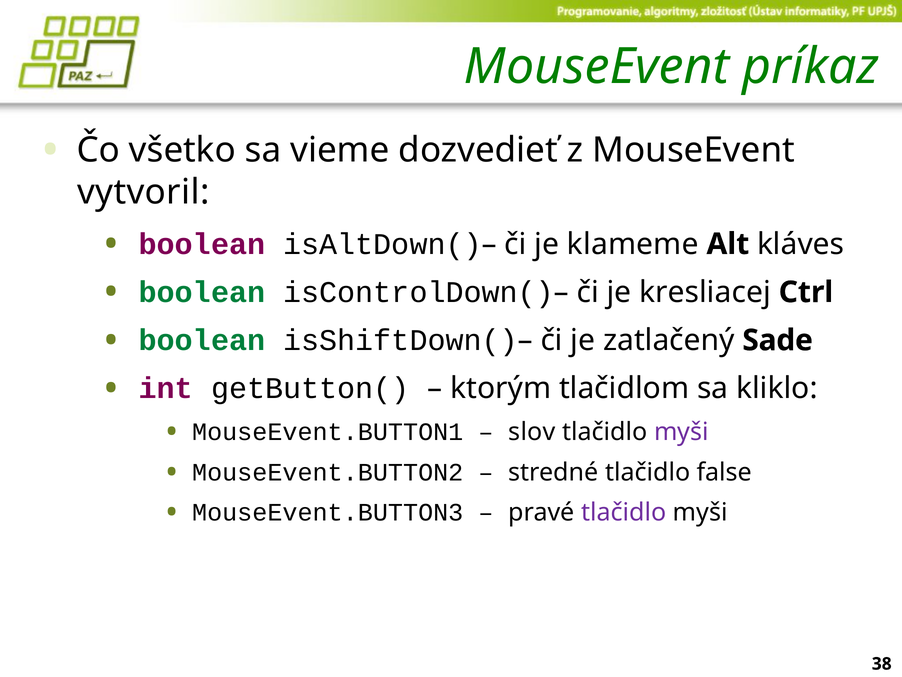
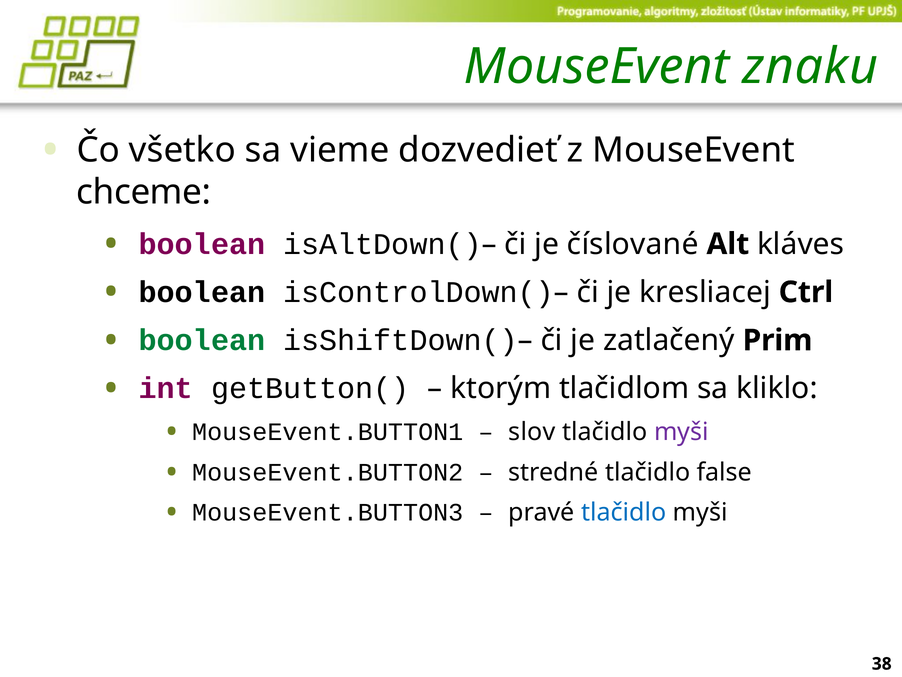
príkaz: príkaz -> znaku (810, 66)
vytvoril: vytvoril -> chceme (144, 192)
klameme: klameme -> číslované (633, 244)
boolean colour: green -> black (202, 292)
Sade: Sade -> Prim (778, 340)
tlačidlo colour: purple -> blue (624, 512)
